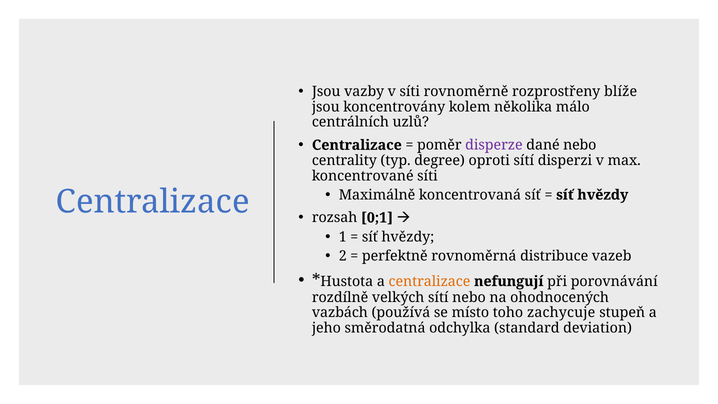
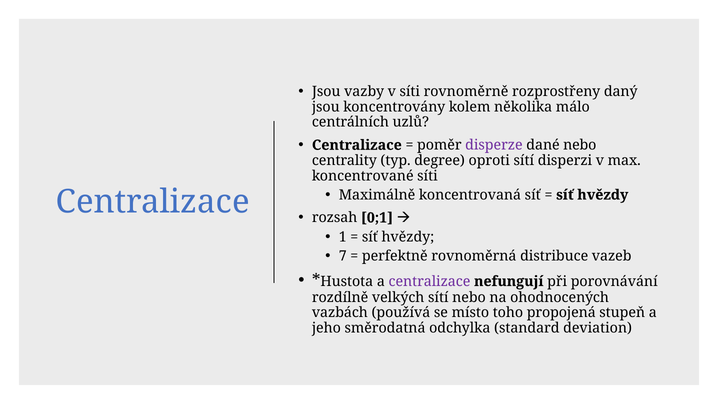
blíže: blíže -> daný (621, 92)
2: 2 -> 7 (343, 256)
centralizace colour: orange -> purple (429, 281)
zachycuje: zachycuje -> propojená (561, 313)
